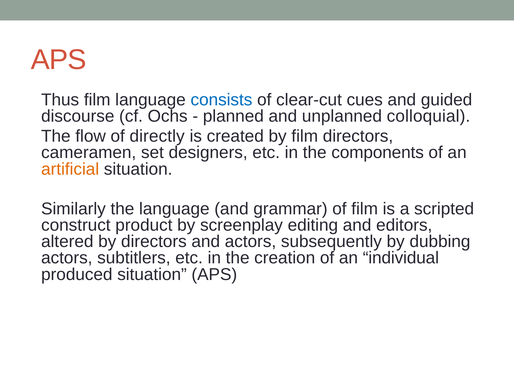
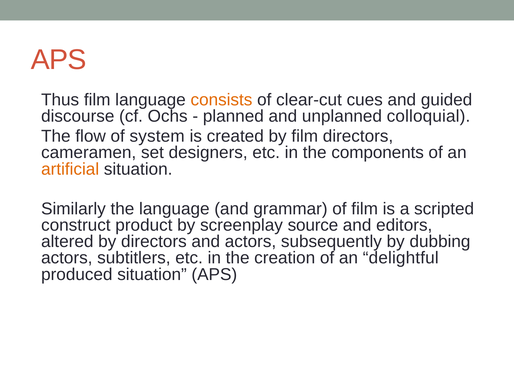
consists colour: blue -> orange (221, 100)
directly: directly -> system (157, 136)
editing: editing -> source (313, 225)
individual: individual -> delightful (401, 258)
